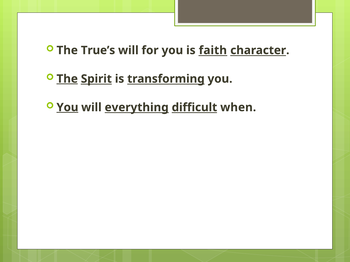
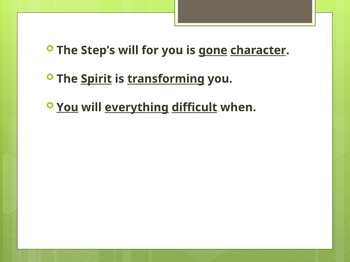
True’s: True’s -> Step’s (98, 50)
faith: faith -> gone (213, 50)
The underline: present -> none (67, 79)
